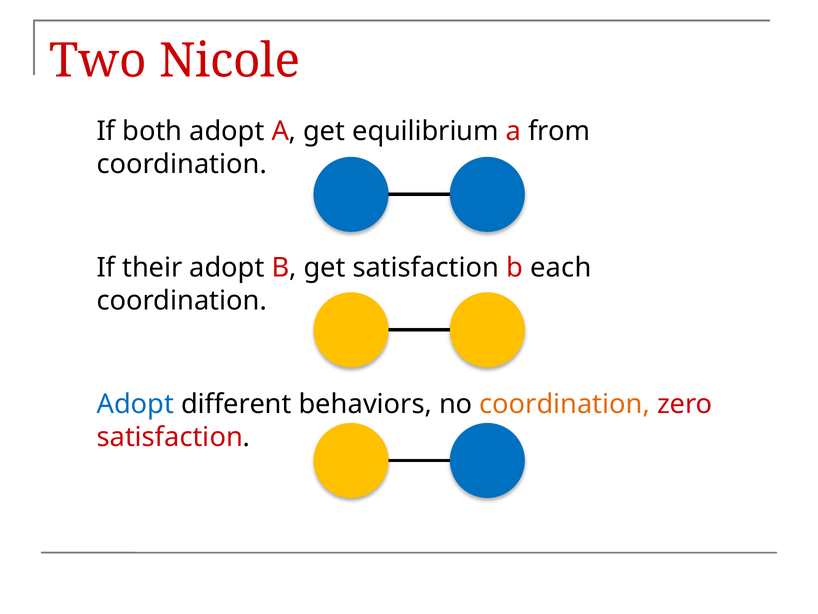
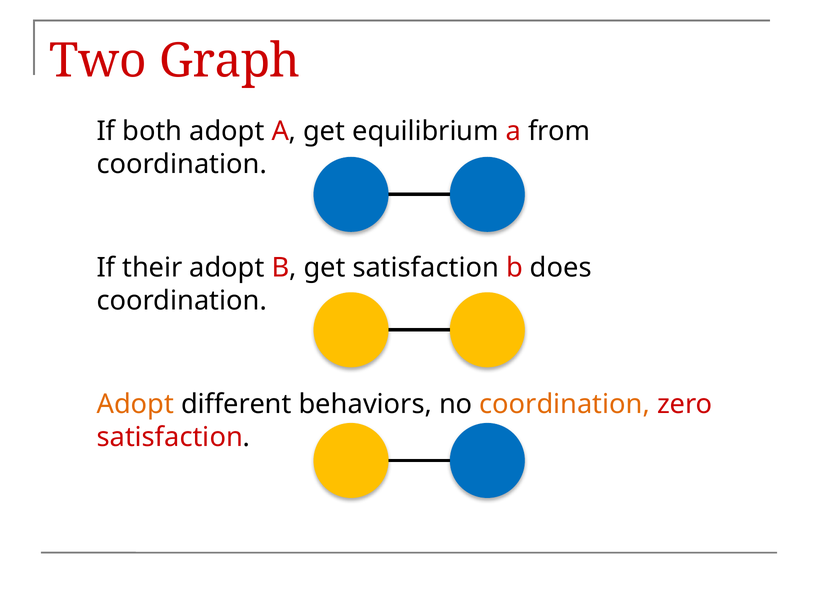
Nicole: Nicole -> Graph (230, 61)
each: each -> does (561, 268)
Adopt colour: blue -> orange (135, 404)
